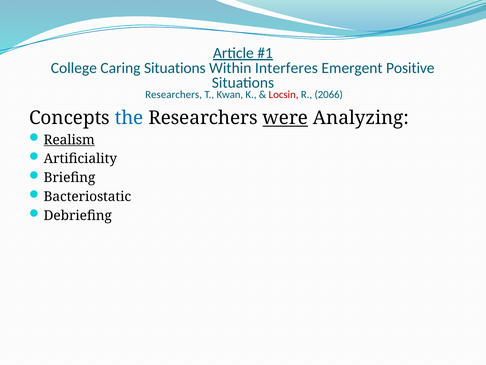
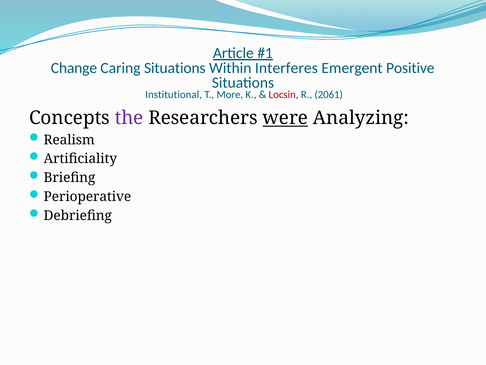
College: College -> Change (74, 68)
Researchers: Researchers -> Institutional (174, 95)
Kwan: Kwan -> More (230, 95)
2066: 2066 -> 2061 (329, 95)
the colour: blue -> purple (129, 118)
Realism underline: present -> none (69, 140)
Bacteriostatic: Bacteriostatic -> Perioperative (87, 196)
